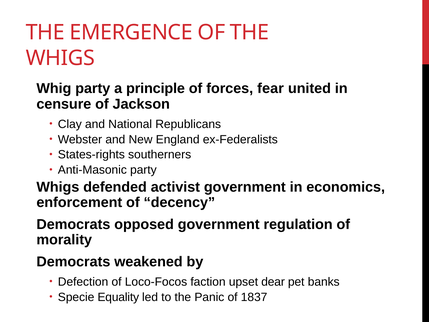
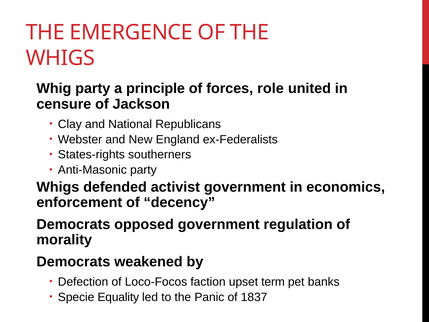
fear: fear -> role (271, 88)
dear: dear -> term (273, 282)
